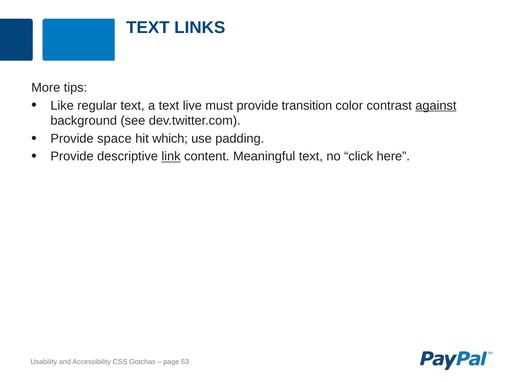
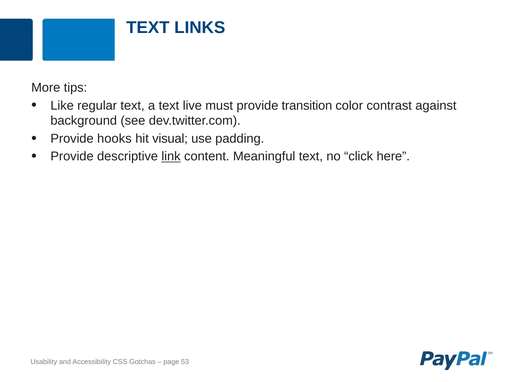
against underline: present -> none (436, 106)
space: space -> hooks (114, 139)
which: which -> visual (170, 139)
